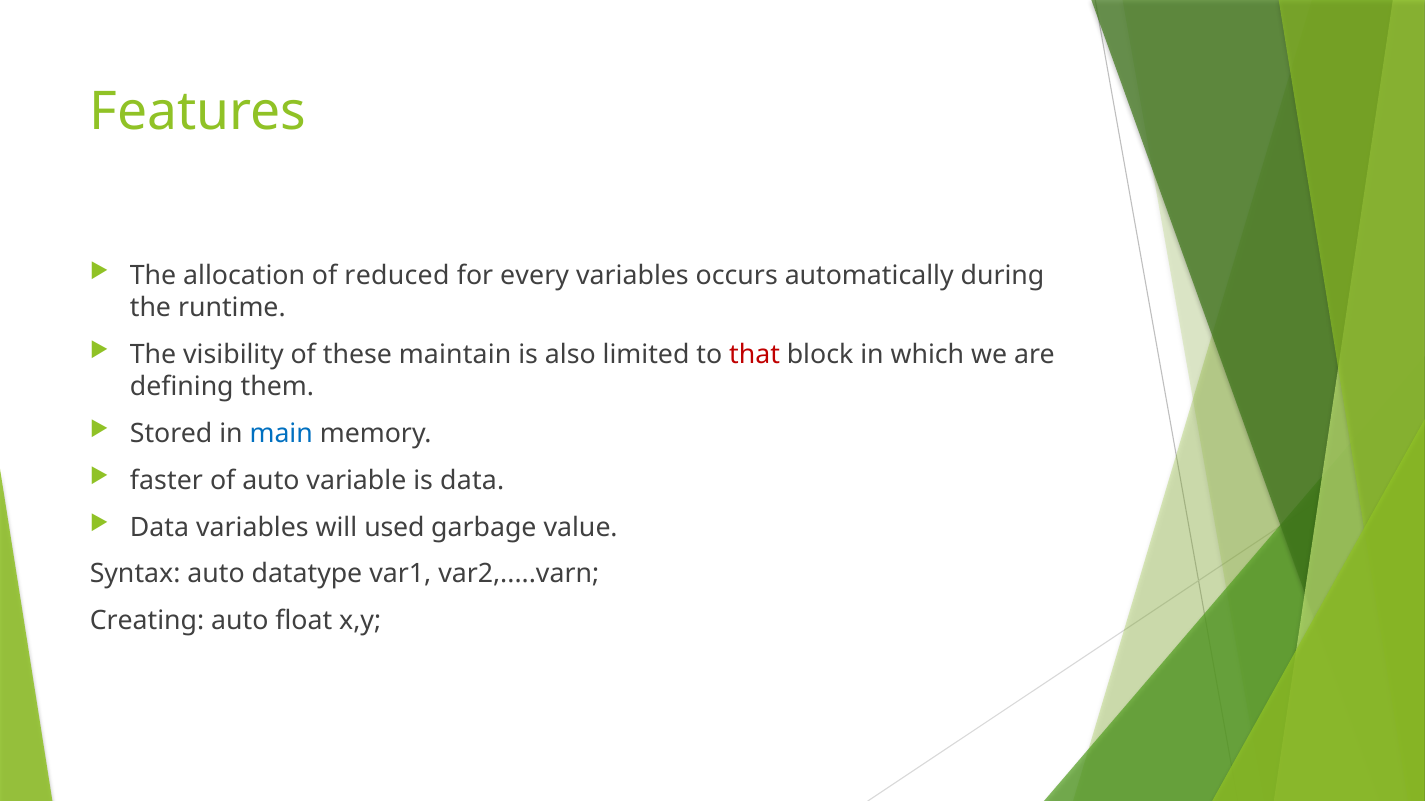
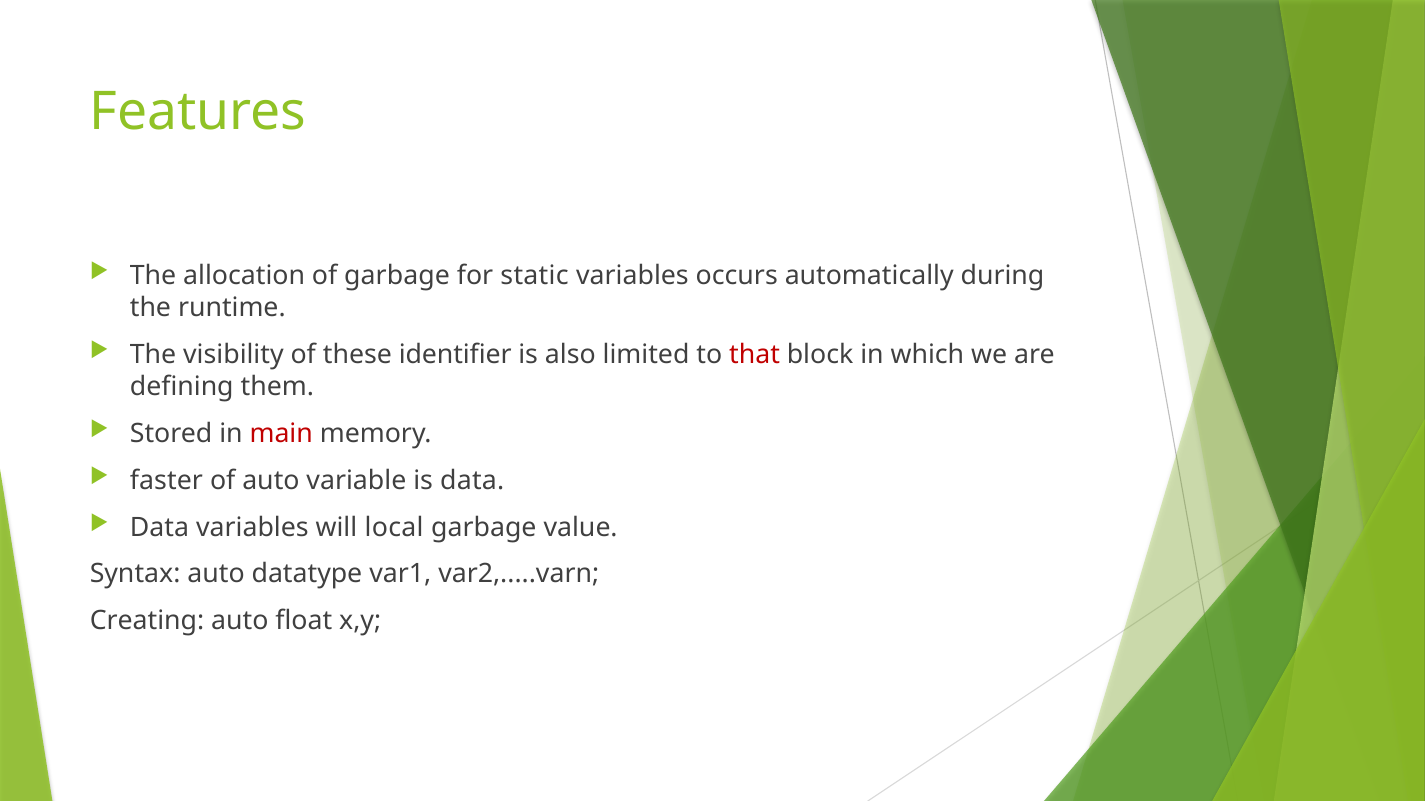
of reduced: reduced -> garbage (397, 276)
every: every -> static (535, 276)
maintain: maintain -> identifier (455, 355)
main colour: blue -> red (281, 434)
used: used -> local (394, 528)
